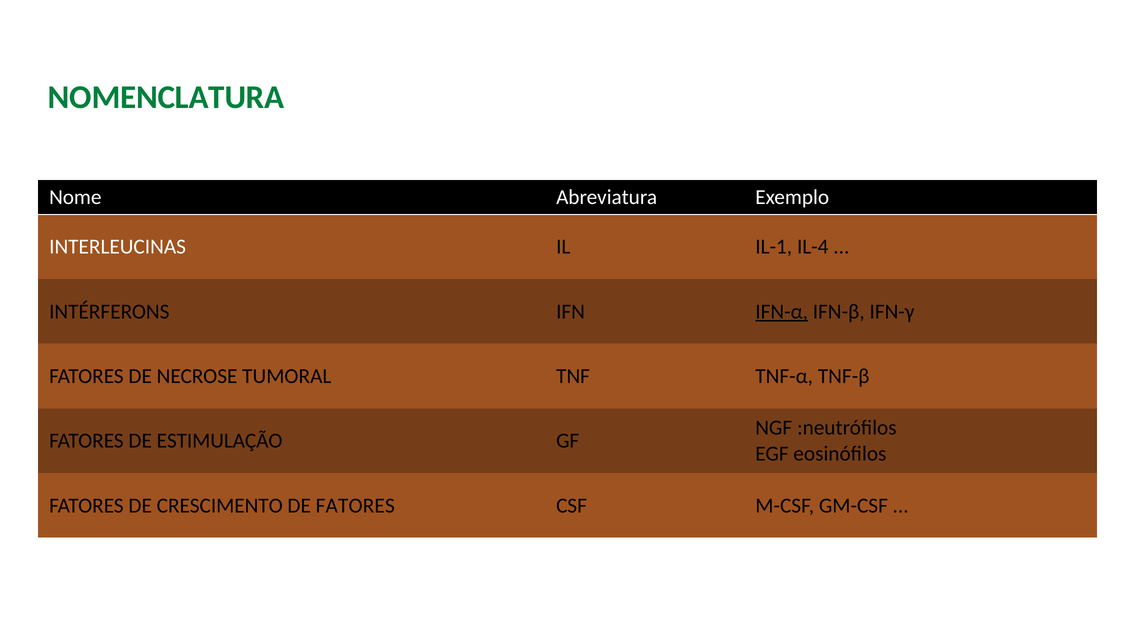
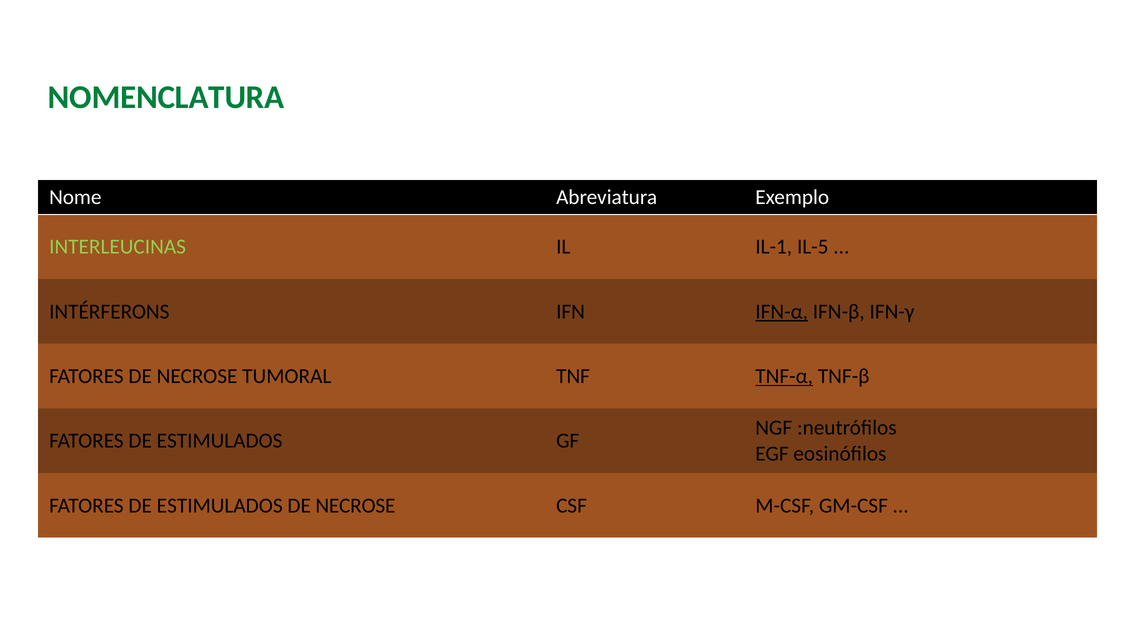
INTERLEUCINAS colour: white -> light green (118, 247)
IL-4: IL-4 -> IL-5 (813, 247)
TNF-α underline: none -> present (784, 376)
ESTIMULAÇÃO: ESTIMULAÇÃO -> ESTIMULADOS (220, 441)
CRESCIMENTO: CRESCIMENTO -> ESTIMULADOS (220, 505)
FATORES: FATORES -> NECROSE (355, 505)
